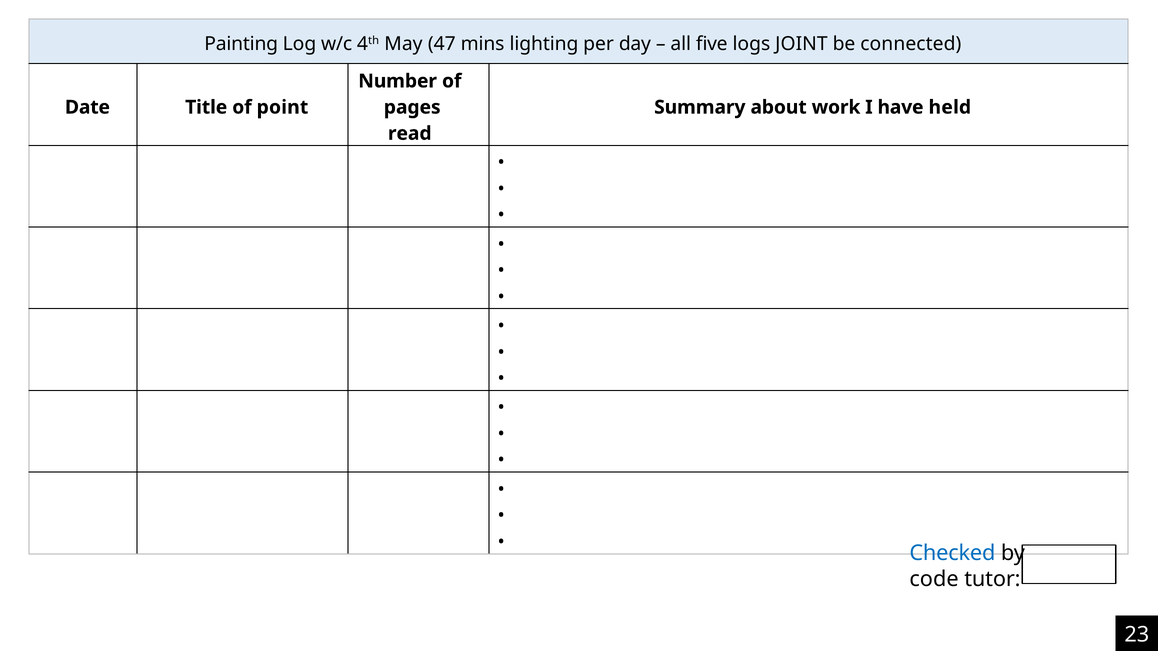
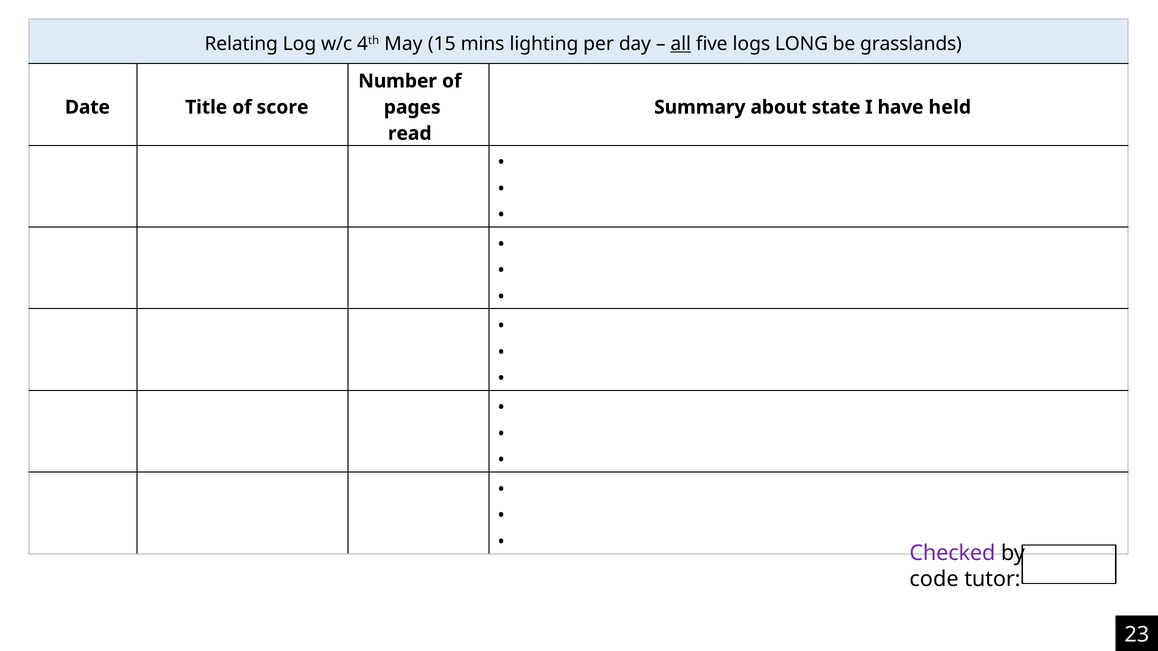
Painting: Painting -> Relating (241, 44)
47: 47 -> 15 (442, 44)
all underline: none -> present (681, 44)
JOINT: JOINT -> LONG (802, 44)
connected: connected -> grasslands (911, 44)
point: point -> score (283, 107)
work: work -> state (836, 107)
Checked colour: blue -> purple (952, 553)
